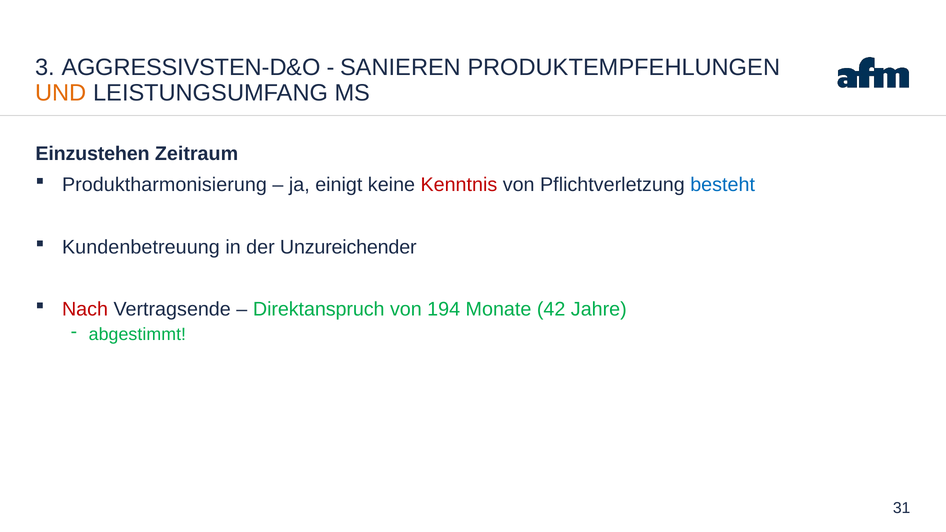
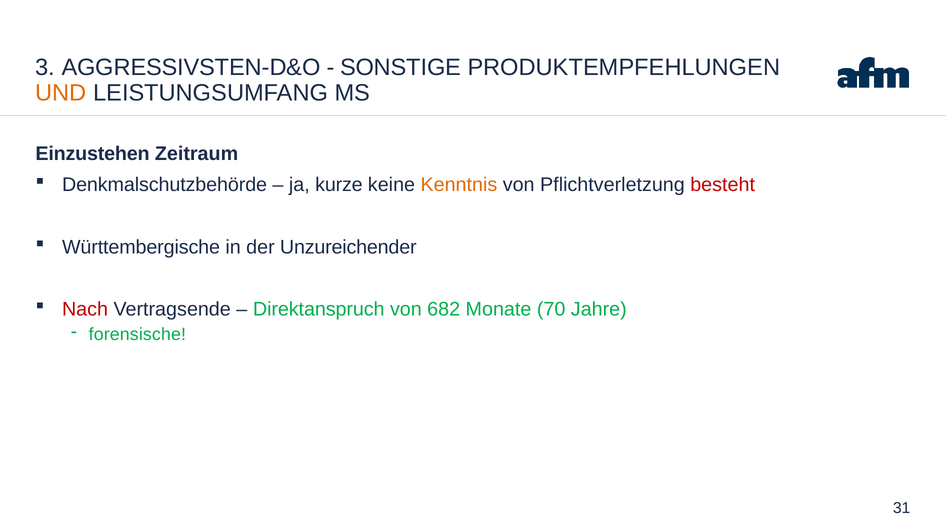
SANIEREN: SANIEREN -> SONSTIGE (401, 67)
Produktharmonisierung: Produktharmonisierung -> Denkmalschutzbehörde (165, 185)
einigt: einigt -> kurze (339, 185)
Kenntnis colour: red -> orange (459, 185)
besteht colour: blue -> red (723, 185)
Kundenbetreuung: Kundenbetreuung -> Württembergische (141, 247)
194: 194 -> 682 (444, 309)
42: 42 -> 70 (551, 309)
abgestimmt: abgestimmt -> forensische (137, 335)
